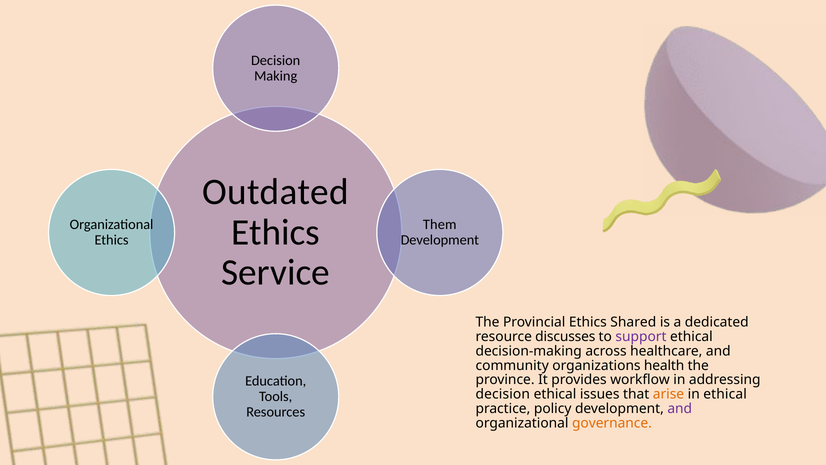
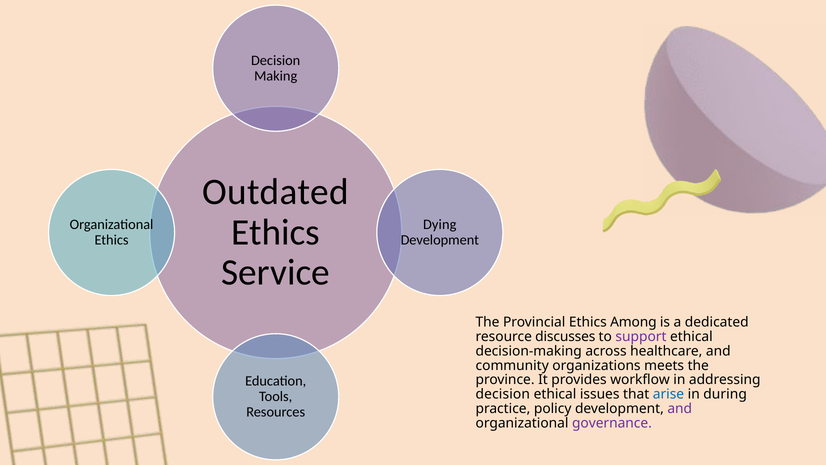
Them: Them -> Dying (440, 224)
Shared: Shared -> Among (633, 322)
health: health -> meets (664, 365)
arise colour: orange -> blue (668, 394)
in ethical: ethical -> during (725, 394)
governance colour: orange -> purple (612, 423)
